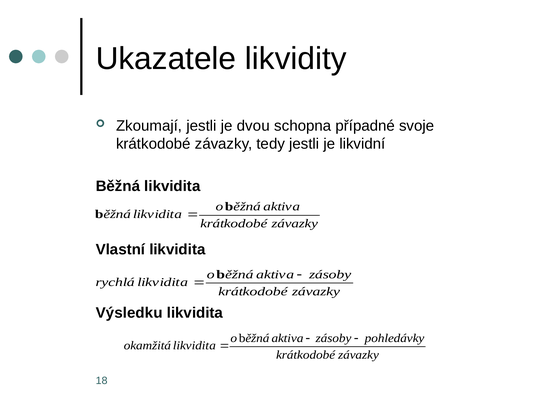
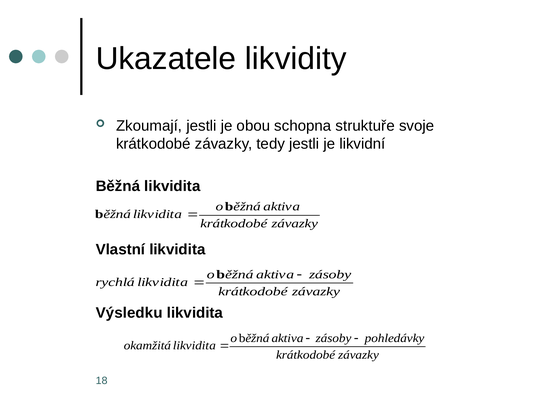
dvou: dvou -> obou (253, 126)
případné: případné -> struktuře (365, 126)
